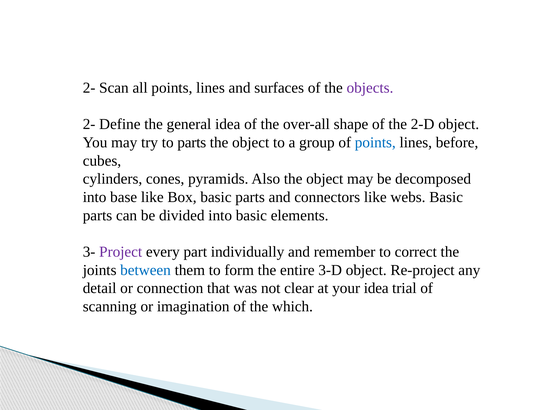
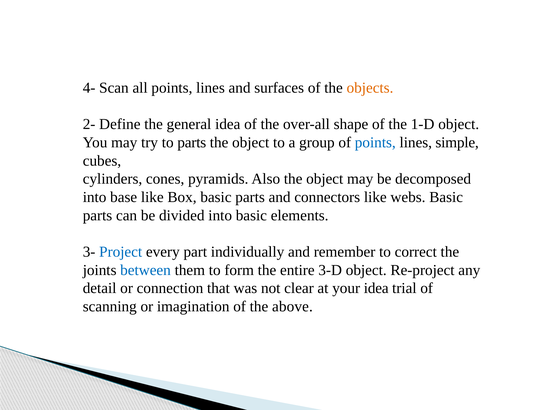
2-: 2- -> 4- (89, 88)
objects colour: purple -> orange (370, 88)
2-D: 2-D -> 1-D (423, 124)
before: before -> simple (457, 142)
Project colour: purple -> blue (121, 252)
which: which -> above (292, 306)
